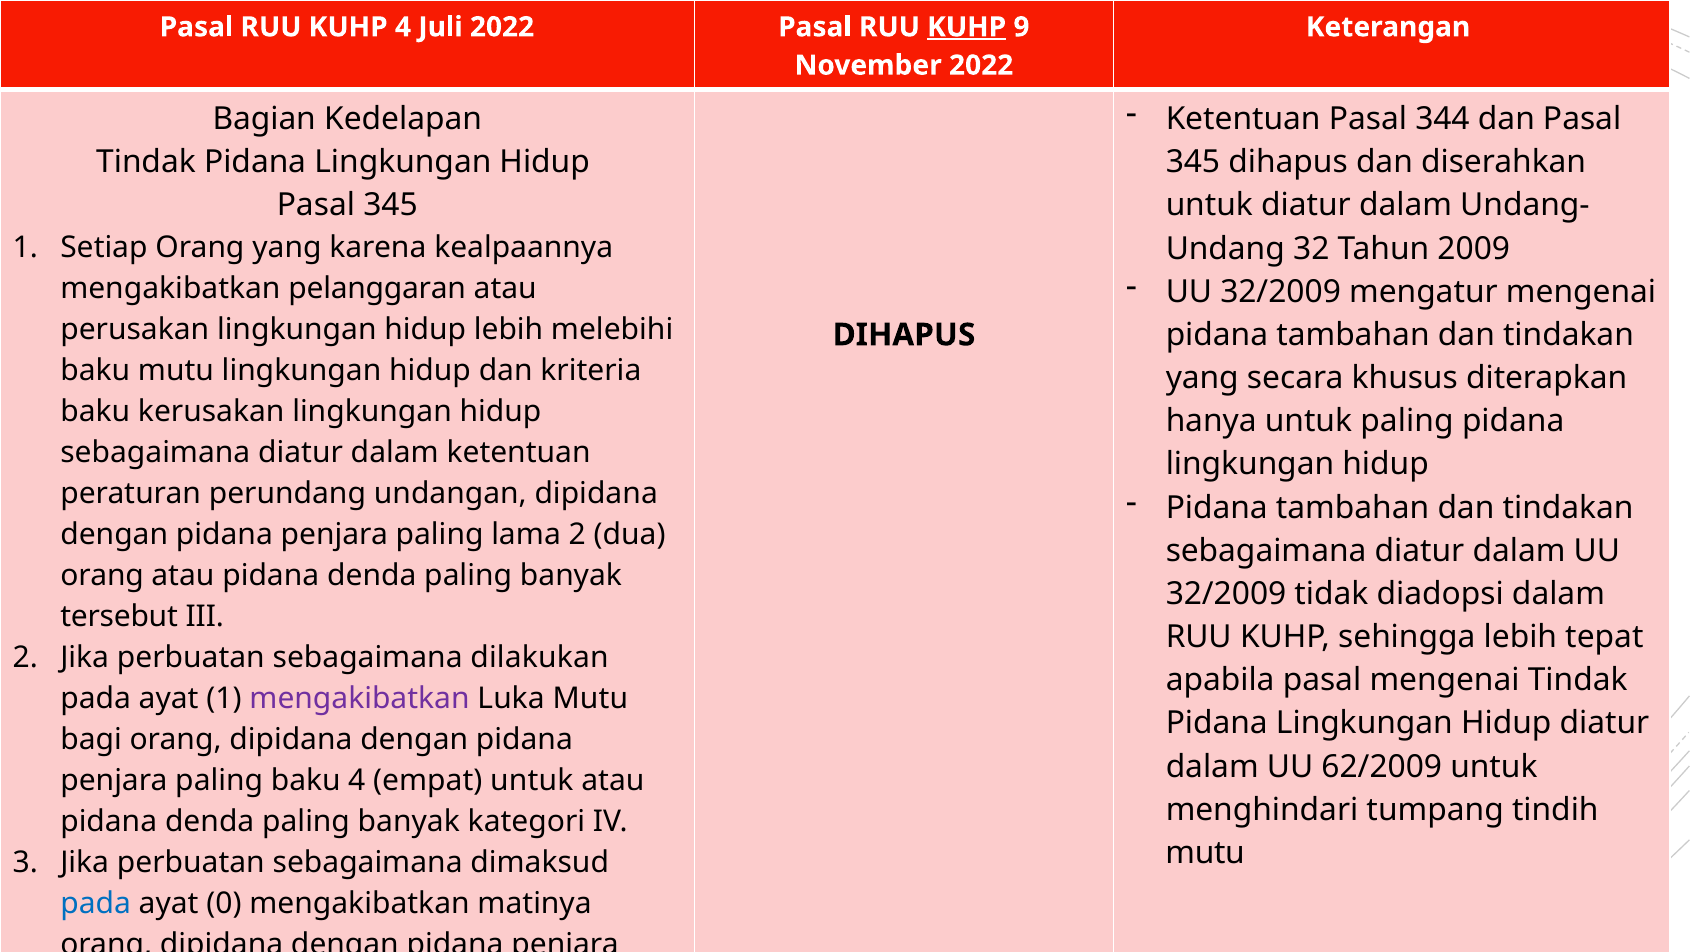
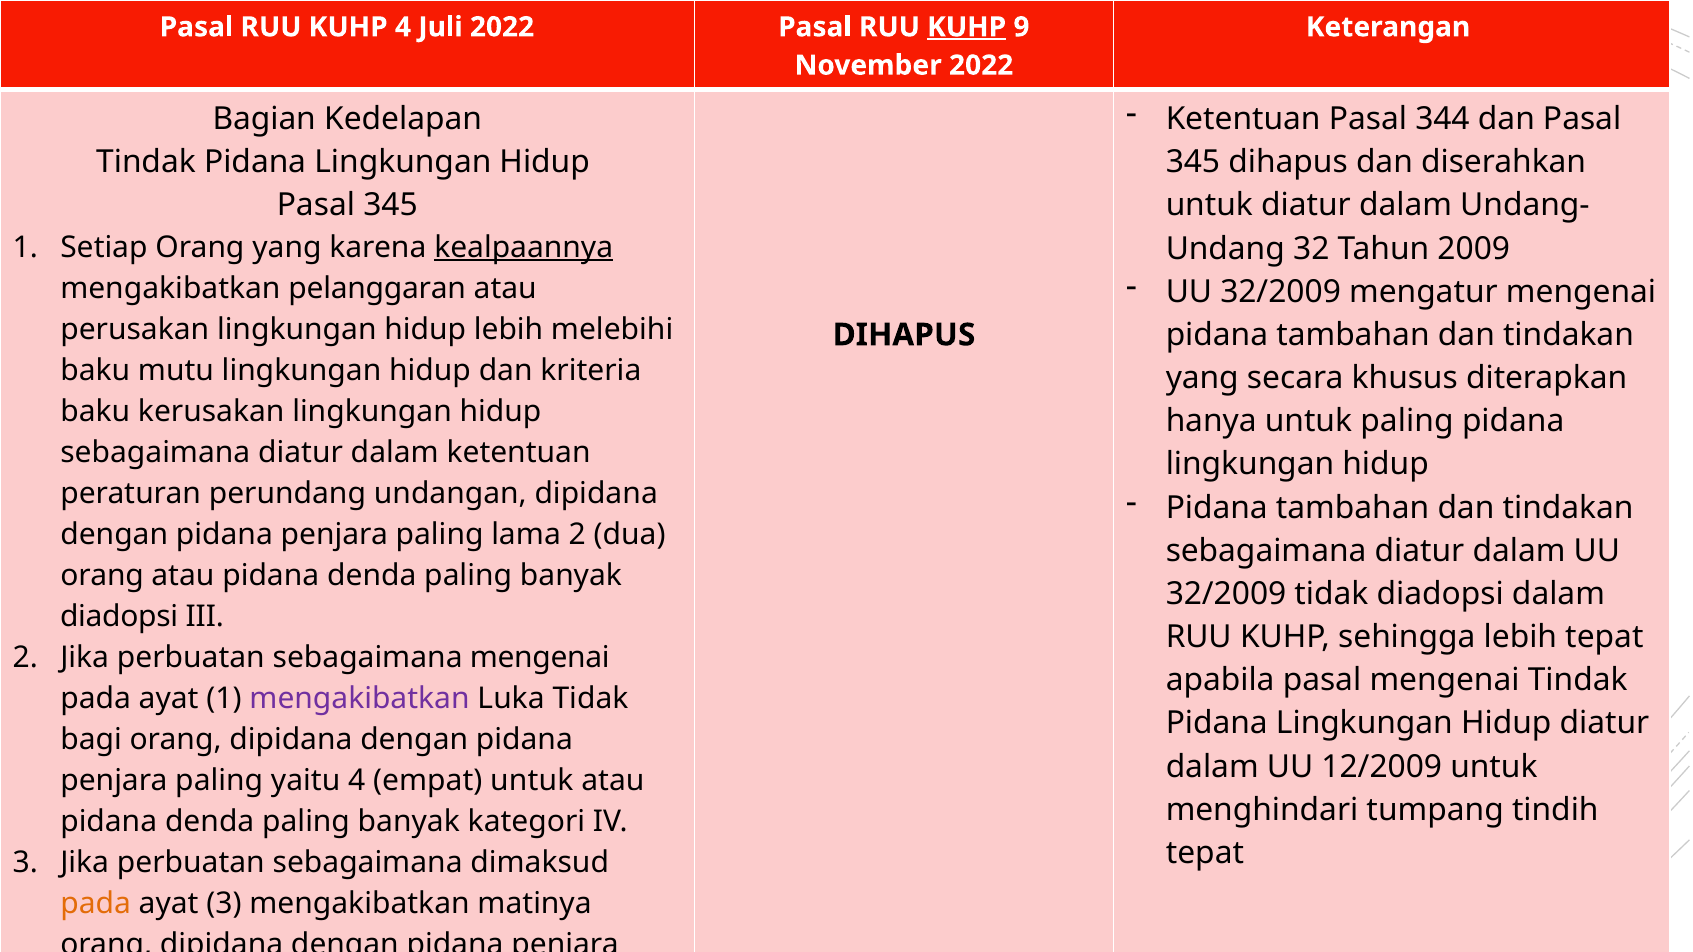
kealpaannya underline: none -> present (524, 247)
tersebut: tersebut -> diadopsi (119, 617)
sebagaimana dilakukan: dilakukan -> mengenai (540, 658)
Luka Mutu: Mutu -> Tidak (590, 699)
62/2009: 62/2009 -> 12/2009 (1382, 767)
paling baku: baku -> yaitu (306, 781)
mutu: mutu -> tepat (1205, 853)
pada colour: blue -> orange (96, 904)
ayat 0: 0 -> 3 (224, 904)
